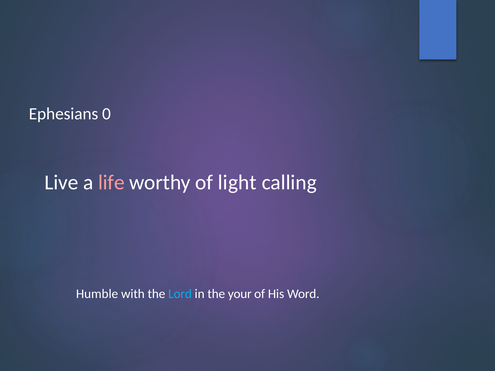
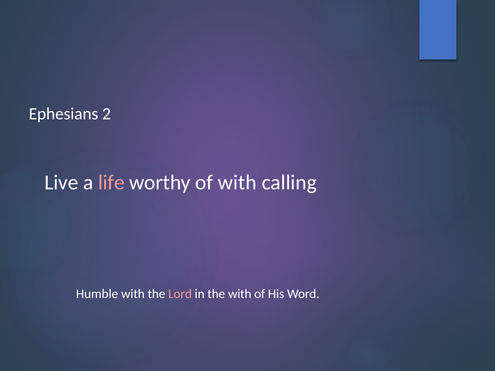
0: 0 -> 2 (106, 114)
of light: light -> with (237, 183)
Lord colour: light blue -> pink (180, 294)
the your: your -> with (240, 294)
